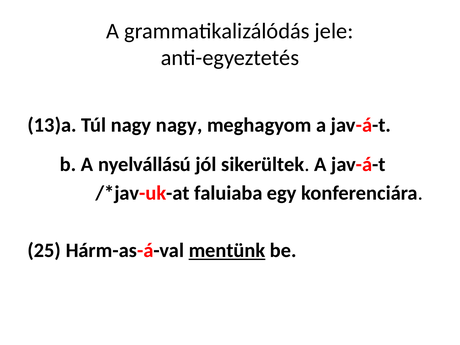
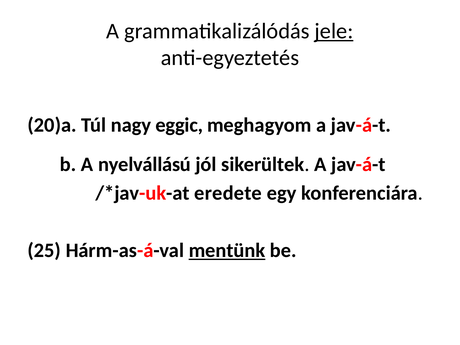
jele underline: none -> present (334, 31)
13)a: 13)a -> 20)a (52, 125)
nagy nagy: nagy -> eggic (179, 125)
faluiaba: faluiaba -> eredete (228, 193)
